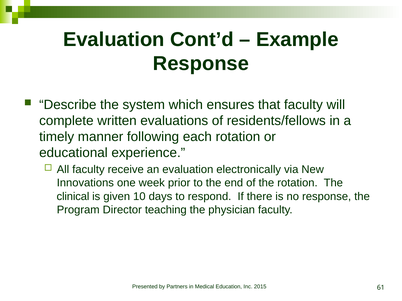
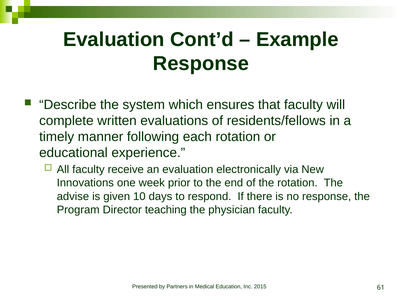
clinical: clinical -> advise (73, 197)
